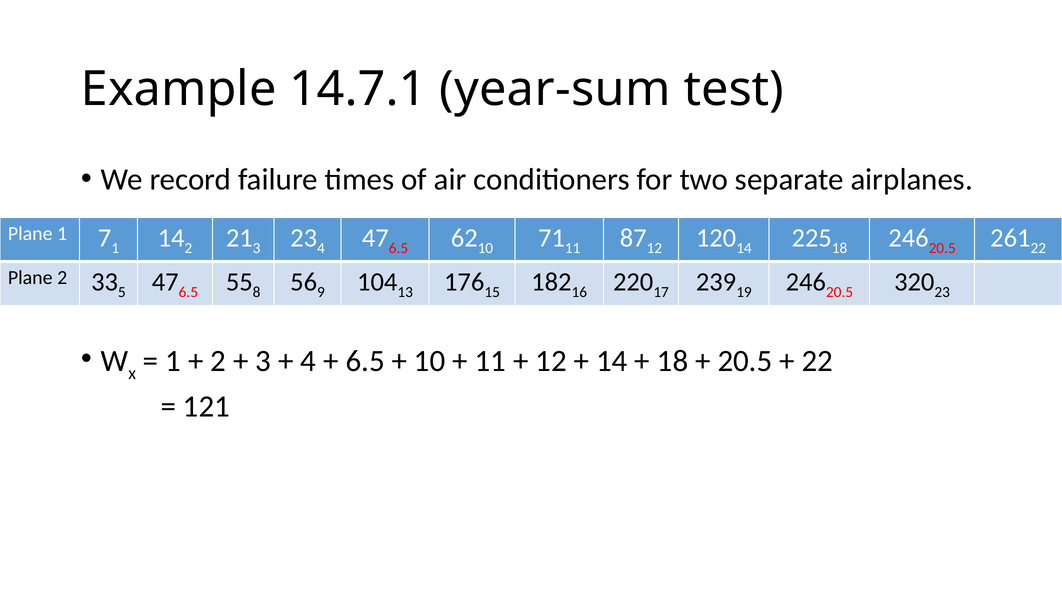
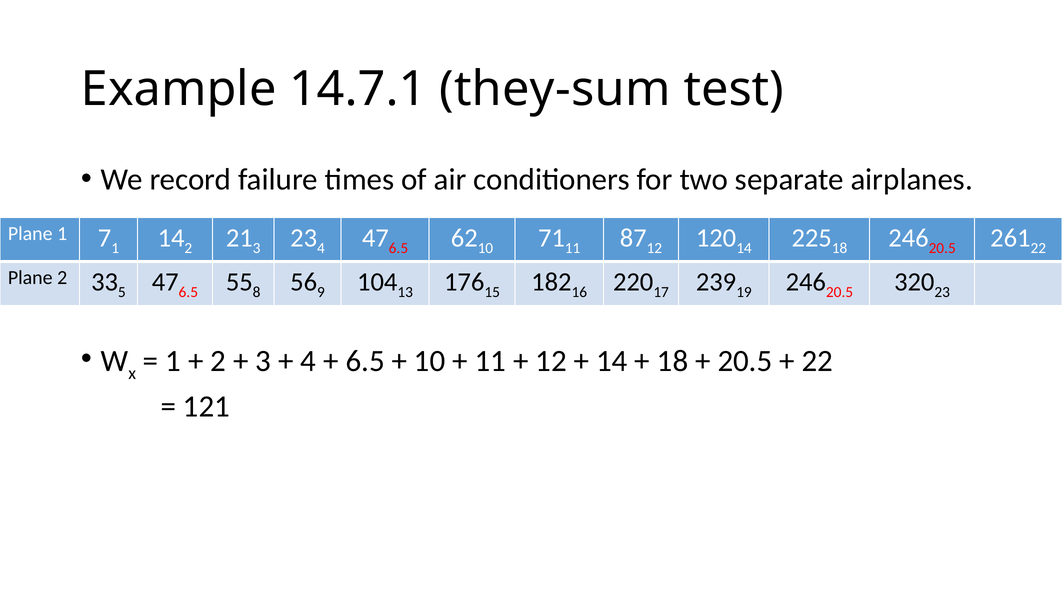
year-sum: year-sum -> they-sum (555, 89)
